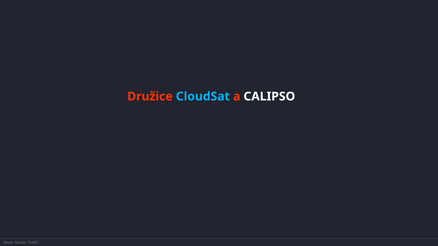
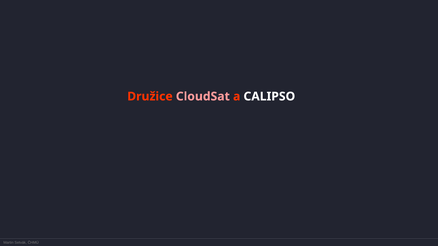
CloudSat colour: light blue -> pink (203, 97)
